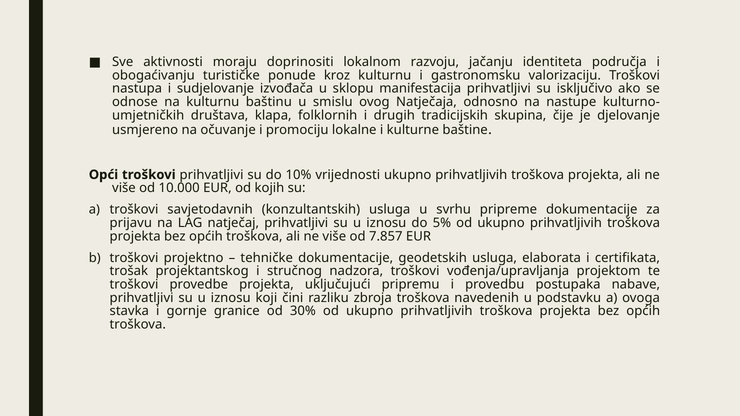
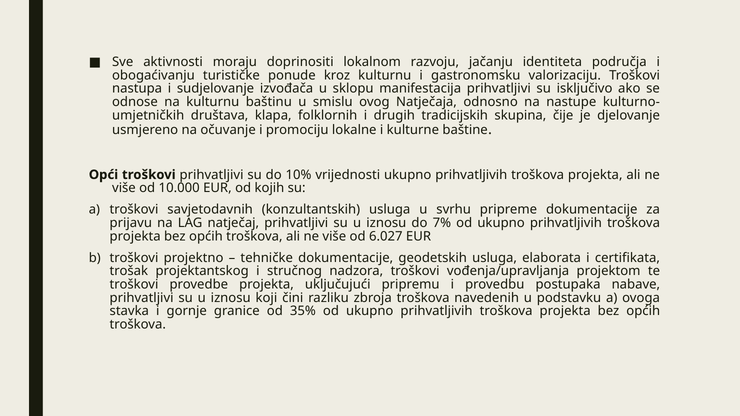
5%: 5% -> 7% (442, 223)
7.857: 7.857 -> 6.027 (386, 236)
30%: 30% -> 35% (303, 311)
